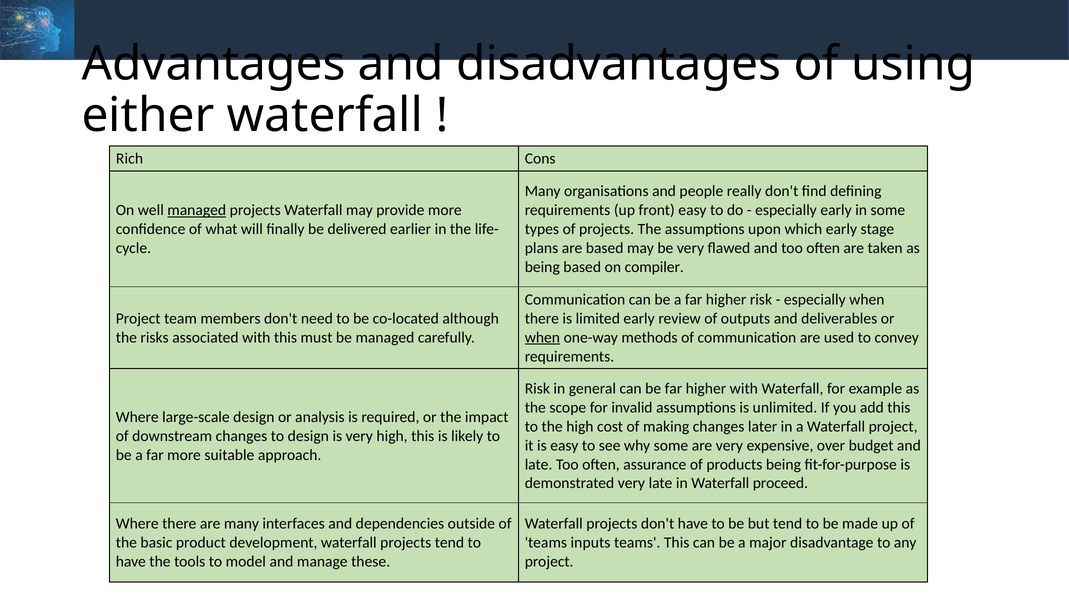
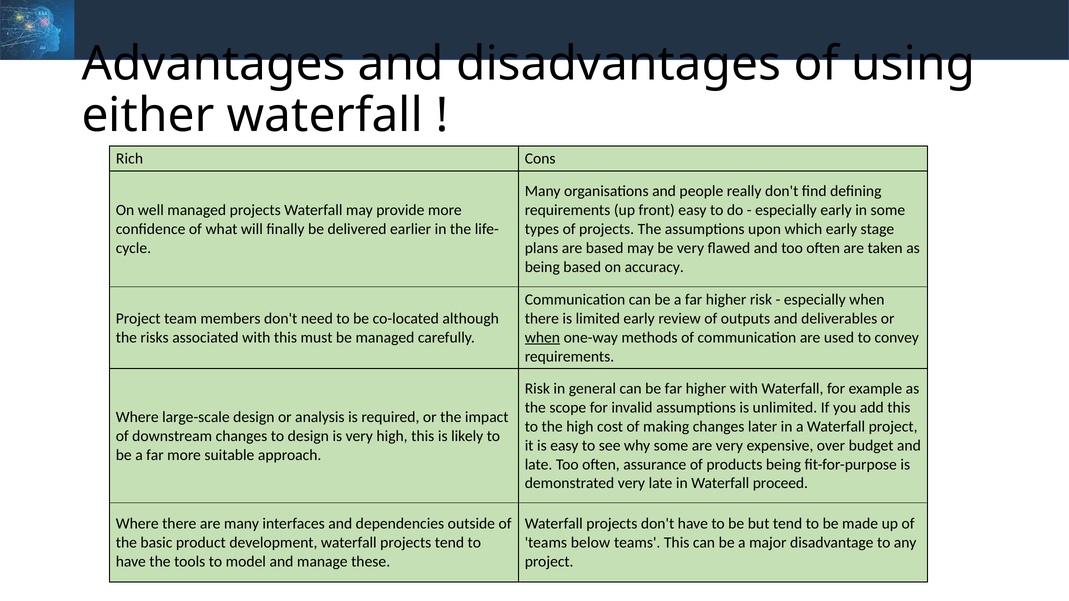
managed underline: present -> none (197, 210)
compiler: compiler -> accuracy (654, 267)
inputs: inputs -> below (590, 543)
